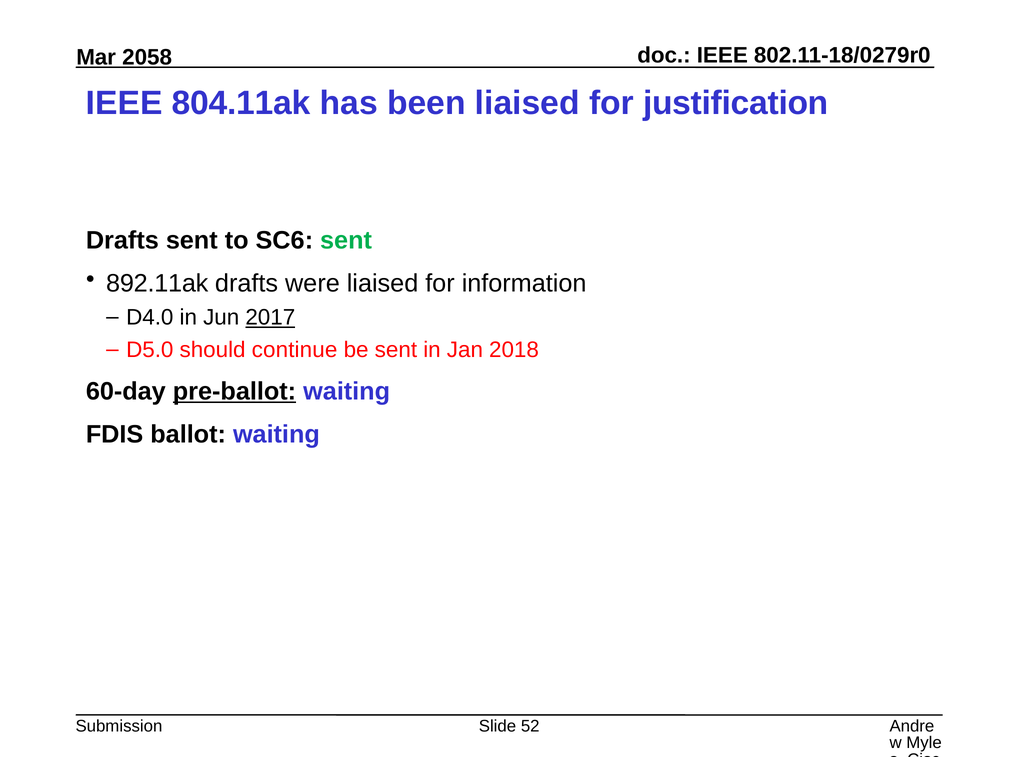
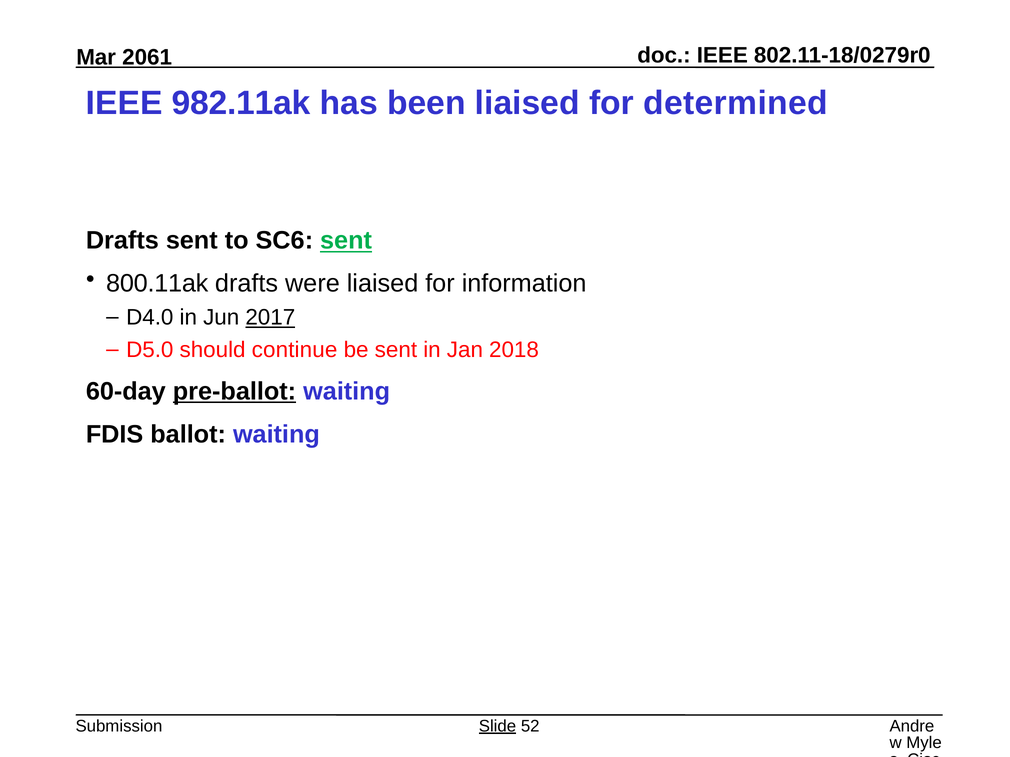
2058: 2058 -> 2061 (147, 57)
804.11ak: 804.11ak -> 982.11ak (241, 103)
justification: justification -> determined (736, 103)
sent underline: none -> present (346, 241)
892.11ak: 892.11ak -> 800.11ak (157, 284)
Slide underline: none -> present (497, 726)
